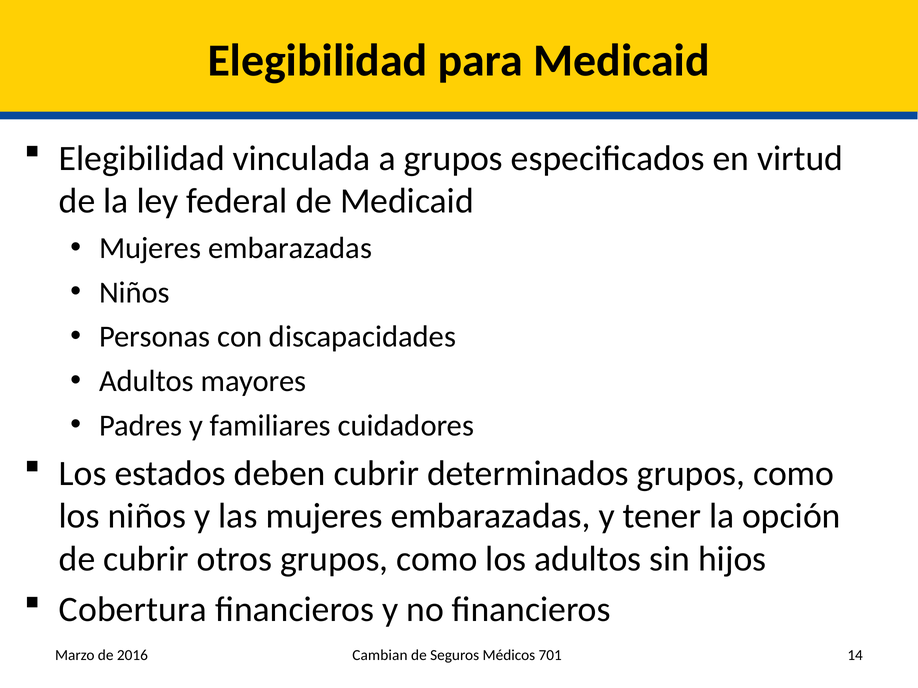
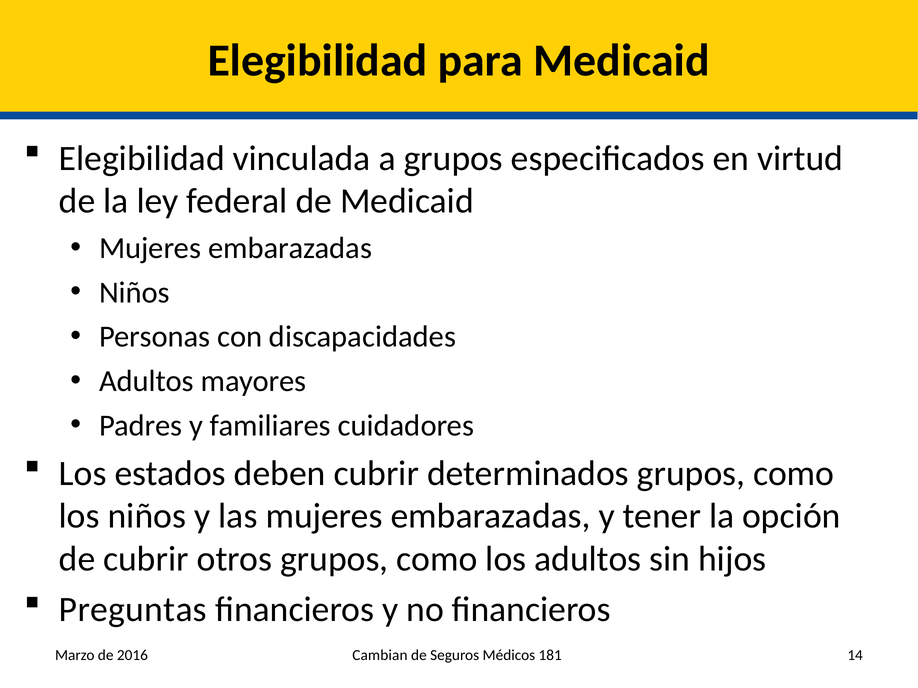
Cobertura: Cobertura -> Preguntas (133, 610)
701: 701 -> 181 (550, 656)
